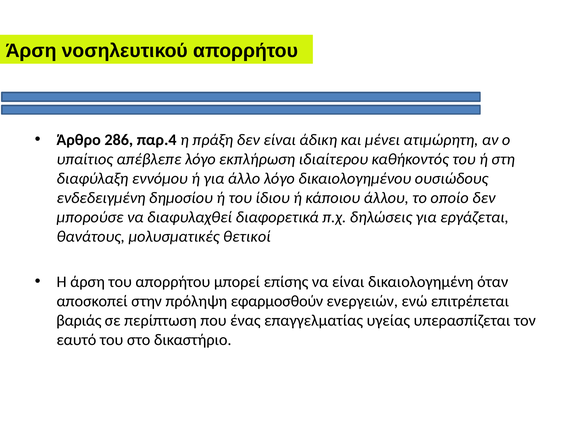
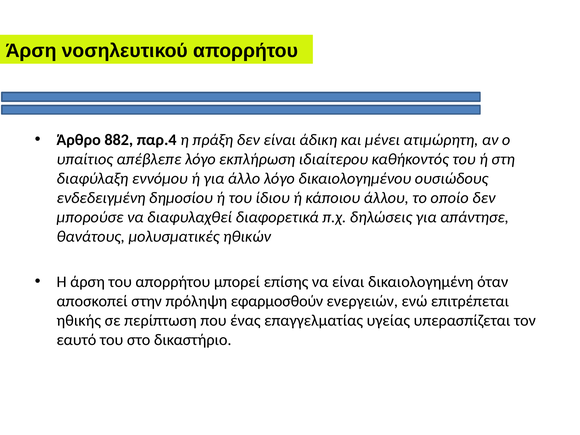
286: 286 -> 882 (119, 140)
εργάζεται: εργάζεται -> απάντησε (474, 217)
θετικοί: θετικοί -> ηθικών (247, 237)
βαριάς: βαριάς -> ηθικής (79, 320)
